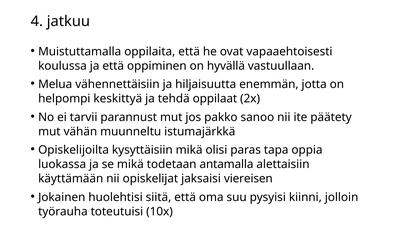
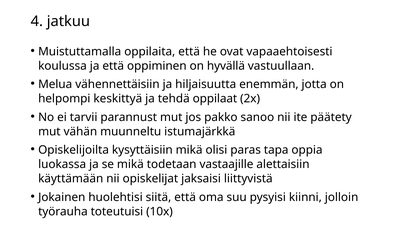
antamalla: antamalla -> vastaajille (226, 164)
viereisen: viereisen -> liittyvistä (248, 179)
